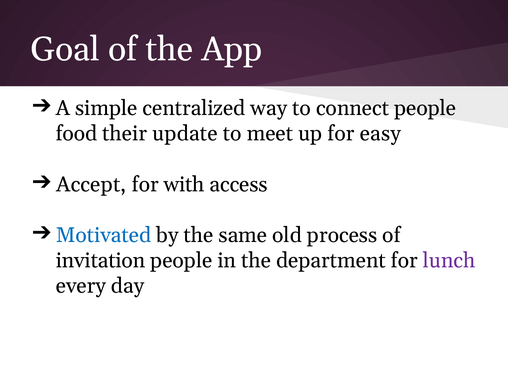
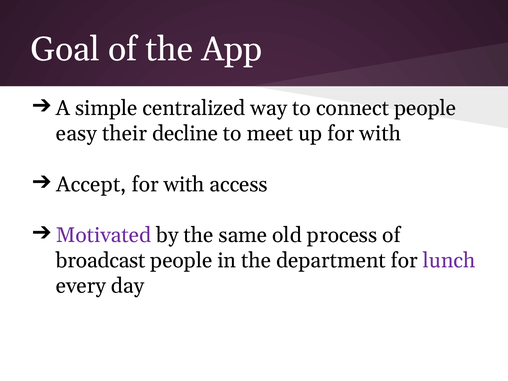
food: food -> easy (76, 134)
update: update -> decline (185, 134)
up for easy: easy -> with (380, 134)
Motivated colour: blue -> purple (104, 235)
invitation: invitation -> broadcast (101, 261)
